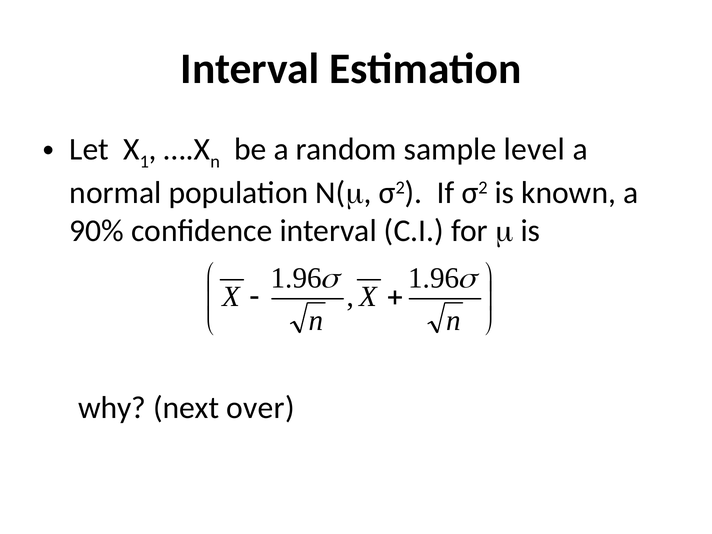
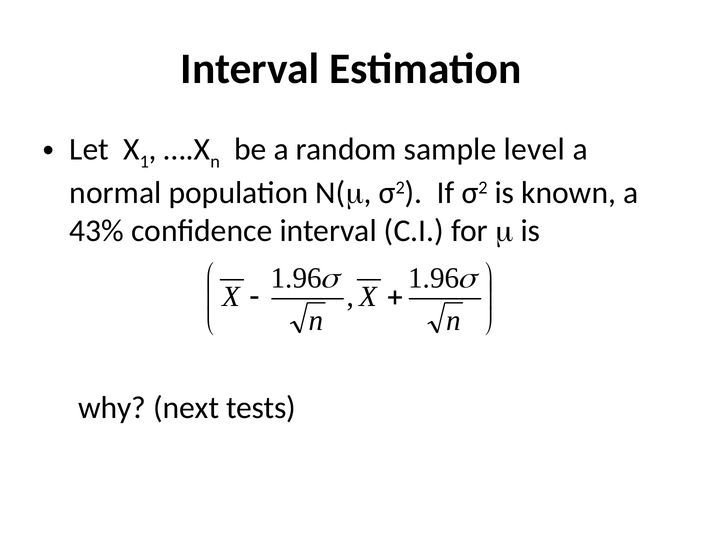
90%: 90% -> 43% (97, 231)
over: over -> tests (261, 408)
